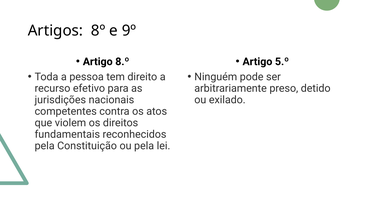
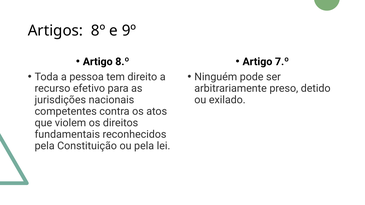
5.º: 5.º -> 7.º (282, 62)
